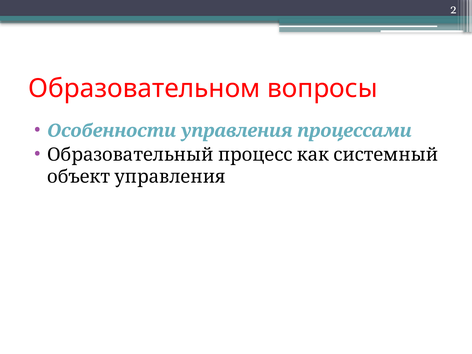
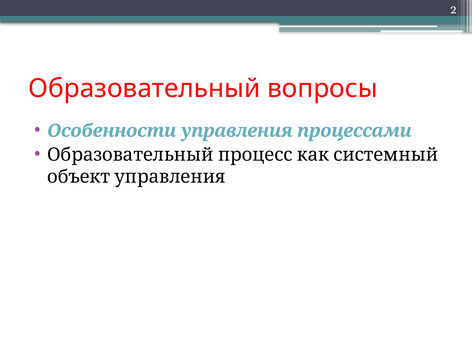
Образовательном: Образовательном -> Образовательный (144, 88)
